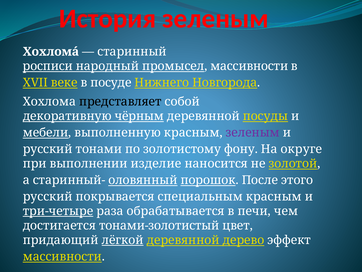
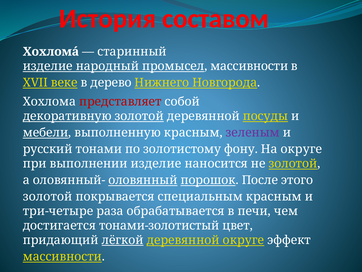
История зеленым: зеленым -> составом (216, 19)
росписи: росписи -> изделие (48, 66)
посуде: посуде -> дерево (111, 82)
представляет colour: black -> red (120, 101)
декоративную чёрным: чёрным -> золотой (139, 116)
старинный-: старинный- -> оловянный- (69, 180)
русский: русский -> золотой (48, 196)
три-четыре underline: present -> none (58, 211)
деревянной дерево: дерево -> округе (243, 240)
